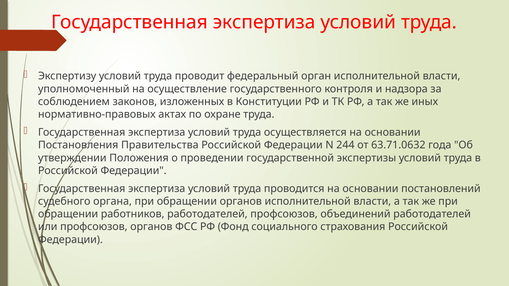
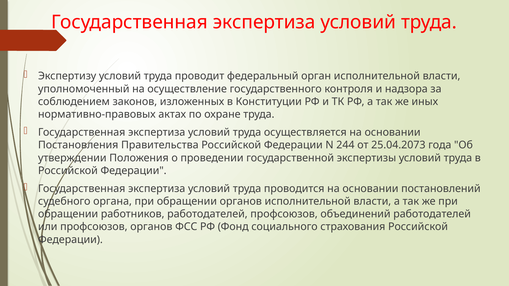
63.71.0632: 63.71.0632 -> 25.04.2073 (398, 145)
